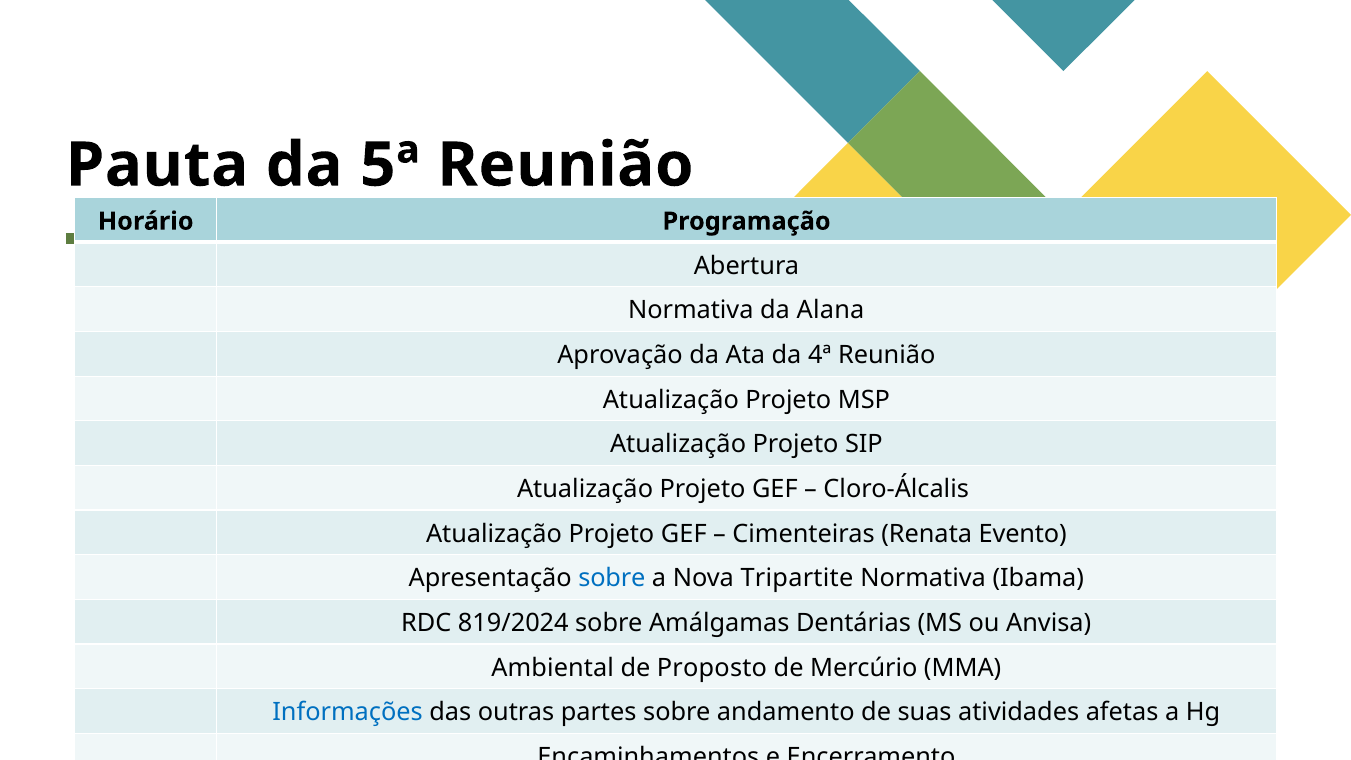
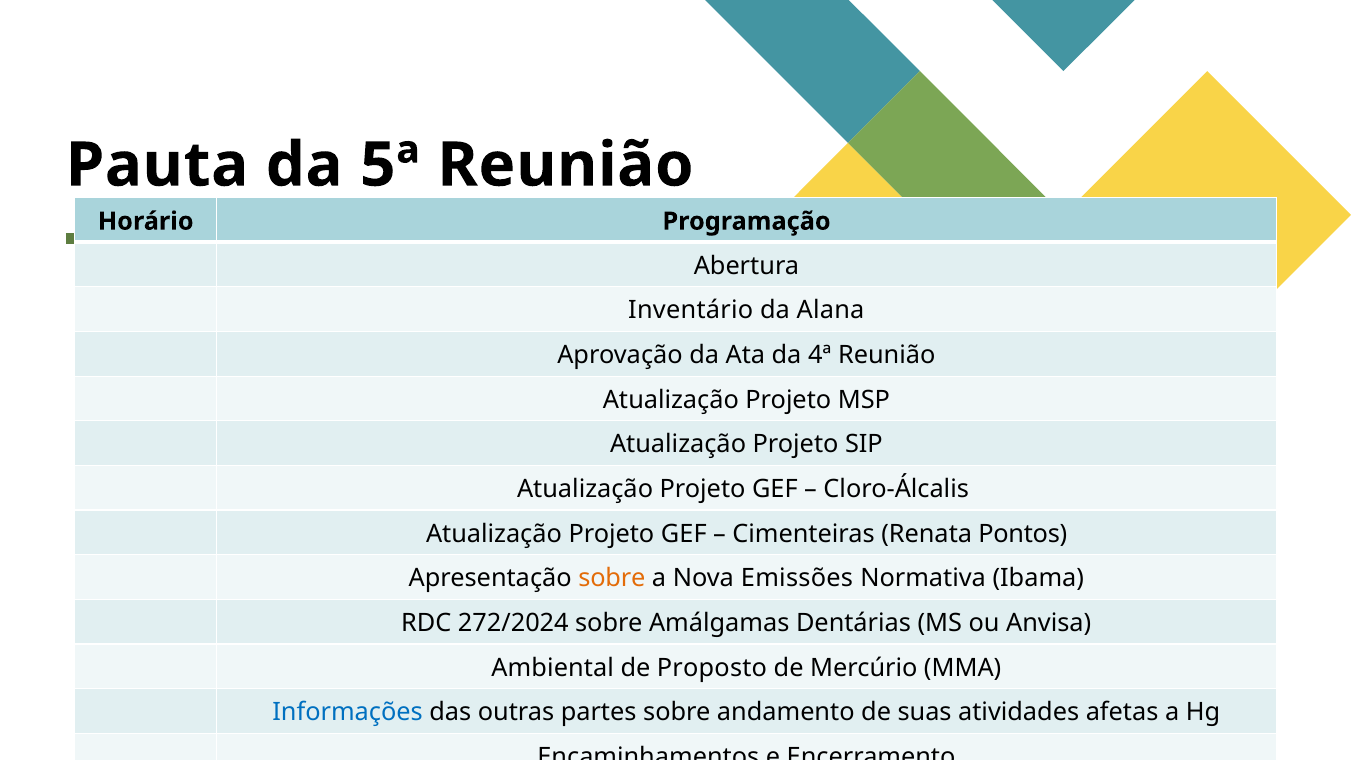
Normativa: Normativa -> Inventário (691, 311)
Evento: Evento -> Pontos (1023, 534)
sobre colour: blue -> orange (612, 578)
Tripartite: Tripartite -> Emissões (797, 578)
819/2024: 819/2024 -> 272/2024 (513, 623)
